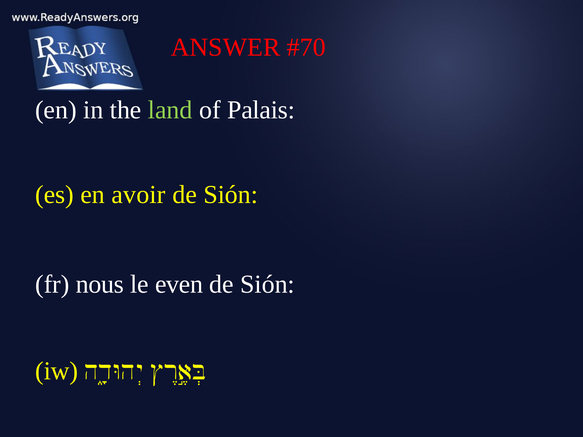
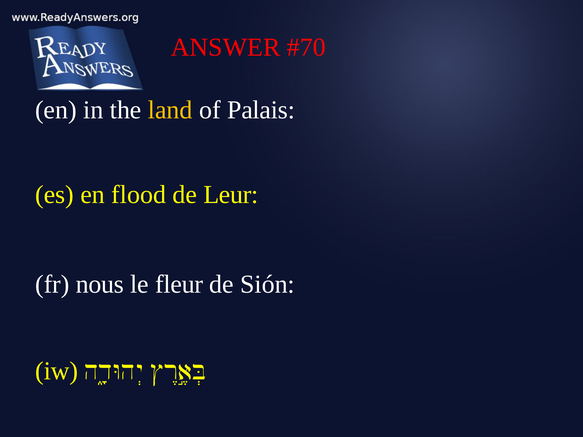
land colour: light green -> yellow (170, 110)
avoir: avoir -> flood (139, 195)
Sión: Sión -> Leur (231, 195)
even: even -> fleur (179, 284)
